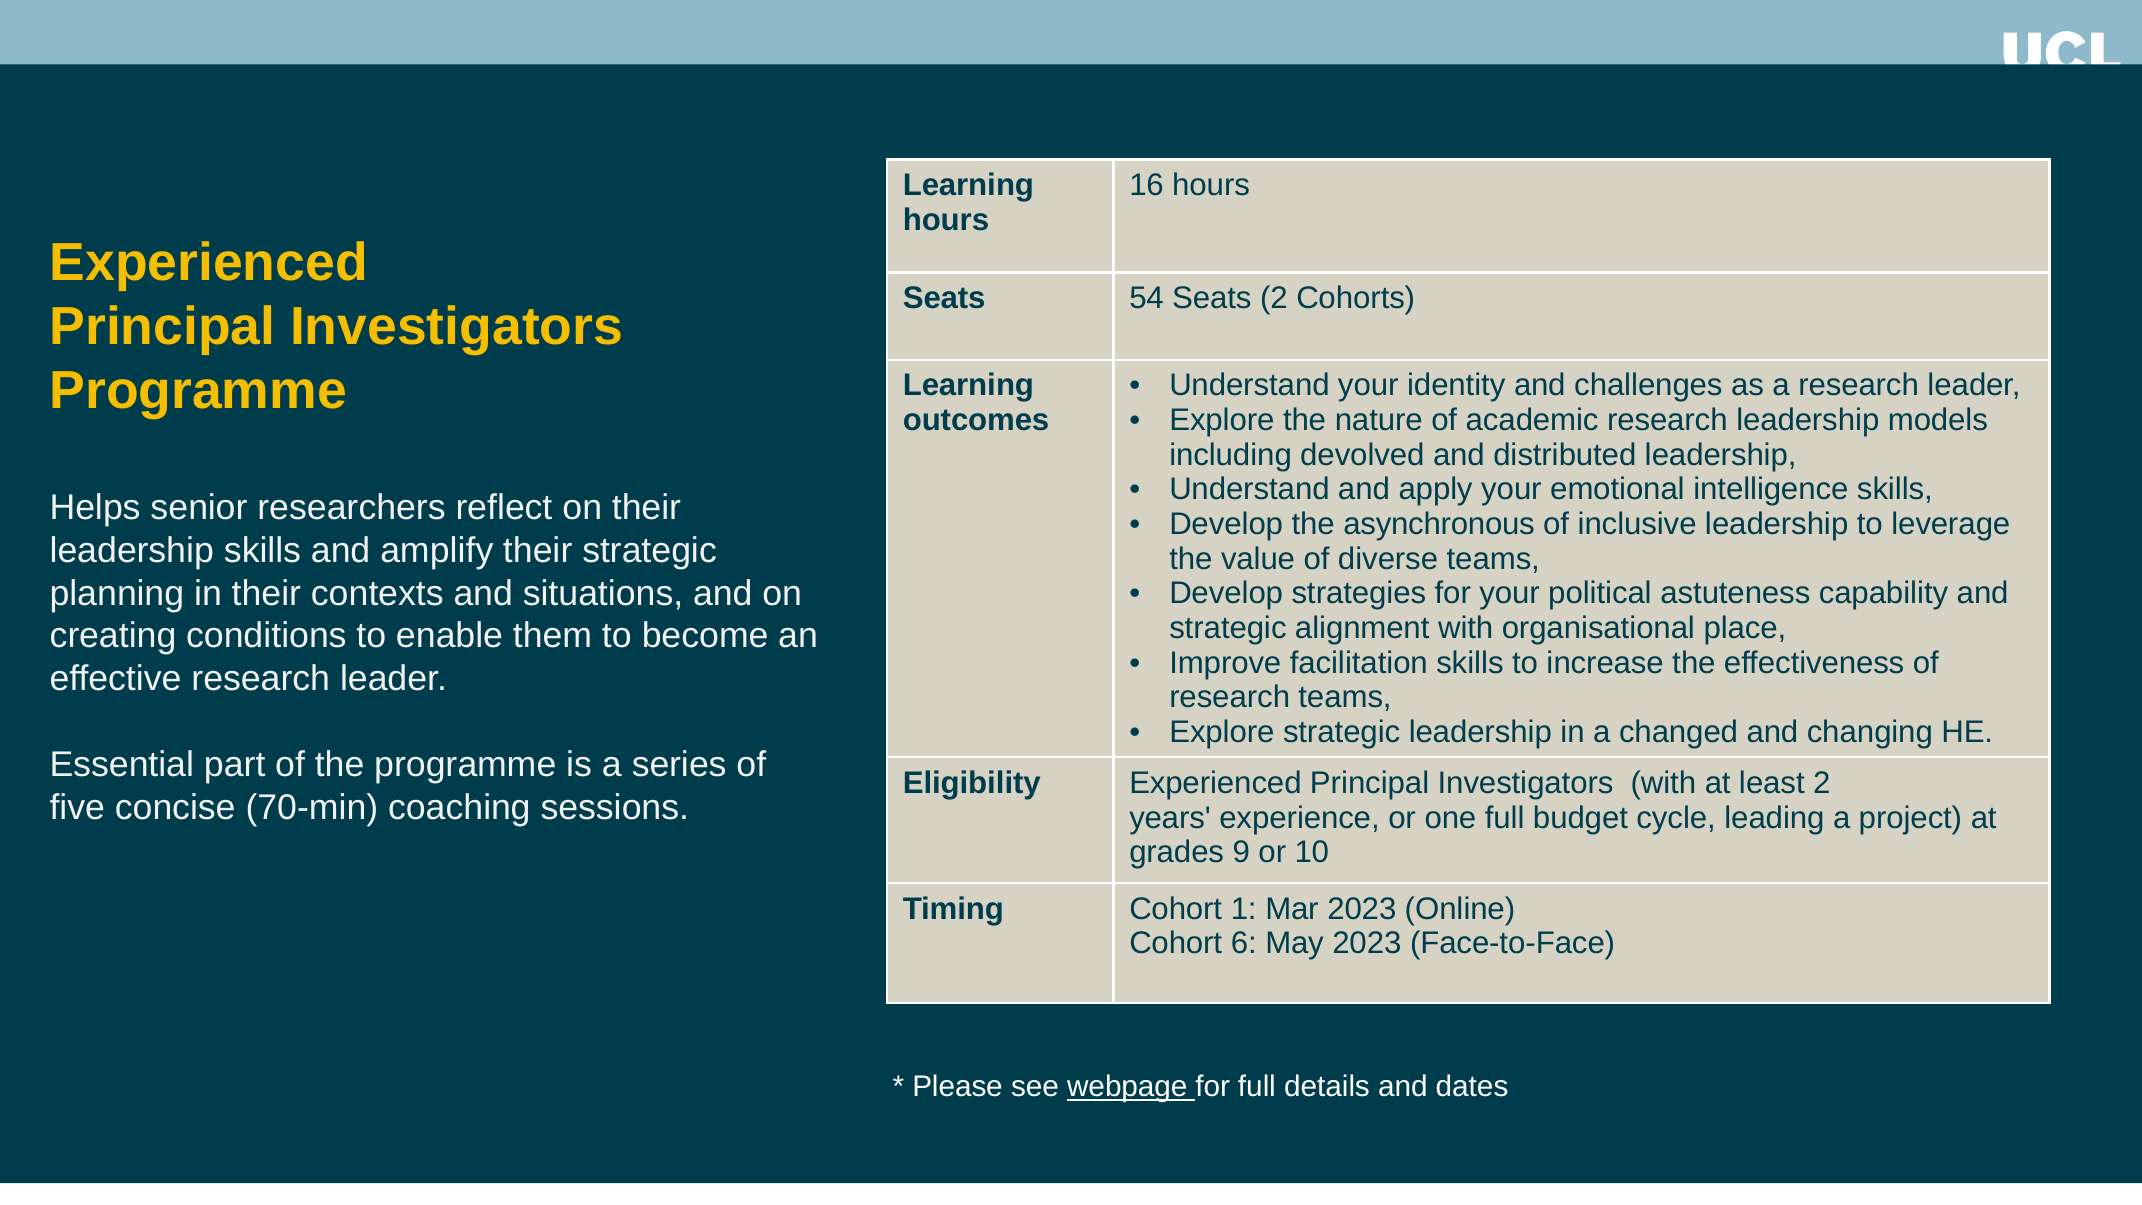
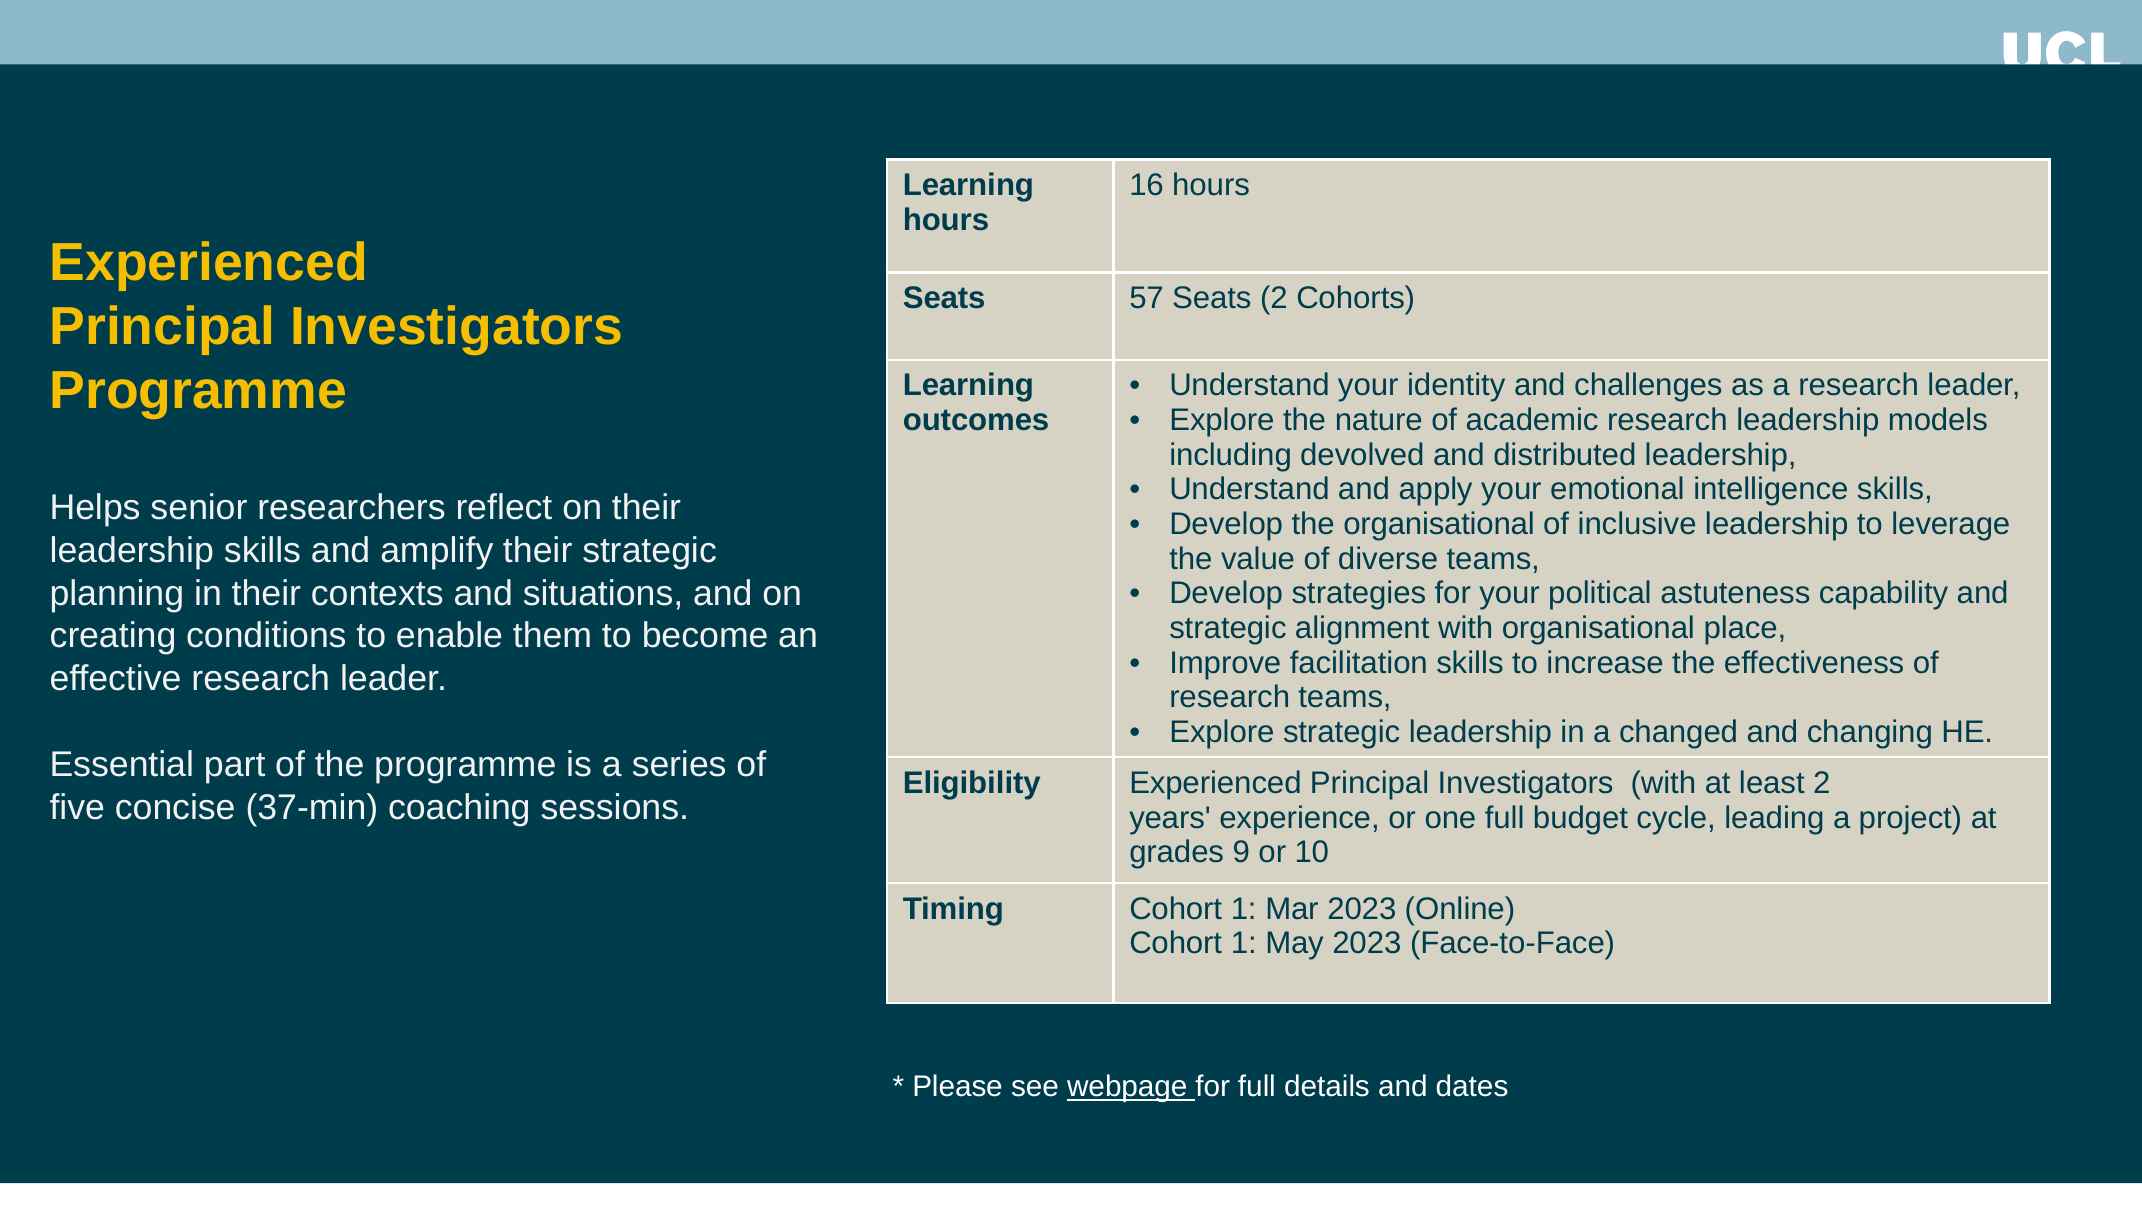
54: 54 -> 57 (1147, 299)
the asynchronous: asynchronous -> organisational (1439, 524)
70-min: 70-min -> 37-min (312, 807)
6: 6 -> 1 (1244, 944)
